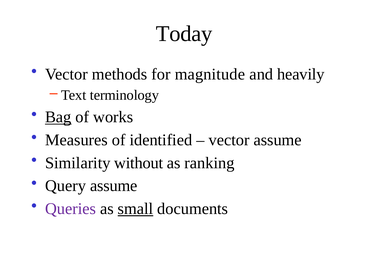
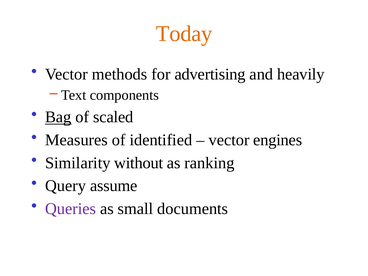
Today colour: black -> orange (184, 34)
magnitude: magnitude -> advertising (210, 74)
terminology: terminology -> components (124, 95)
works: works -> scaled (113, 117)
vector assume: assume -> engines (278, 140)
small underline: present -> none (135, 209)
